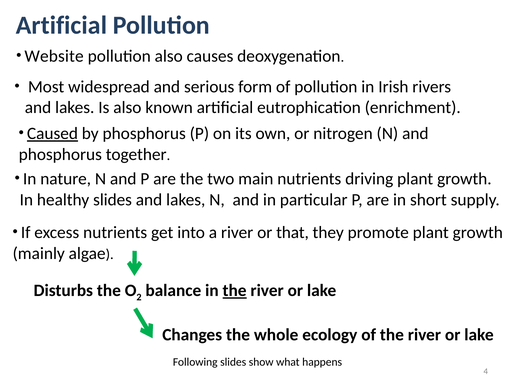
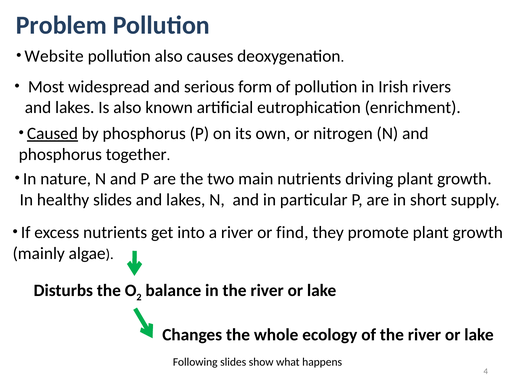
Artificial: Artificial -> Problem (61, 25)
that: that -> find (292, 233)
the underline: present -> none (235, 291)
